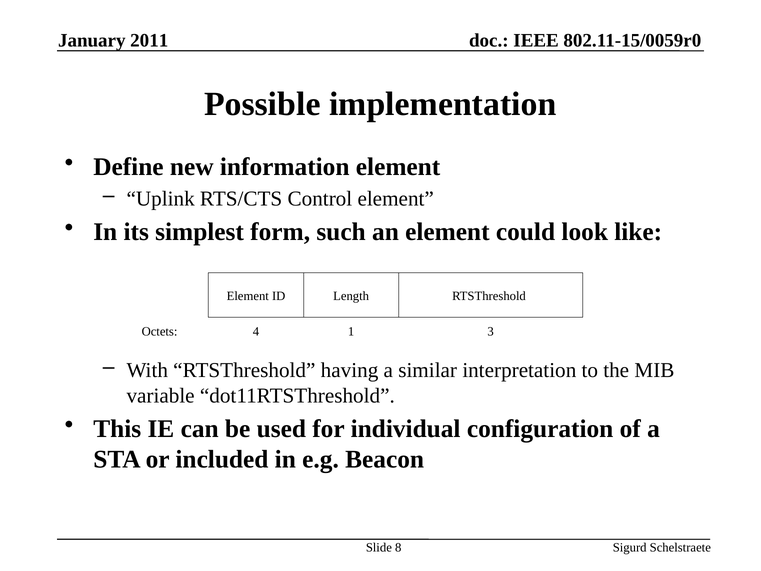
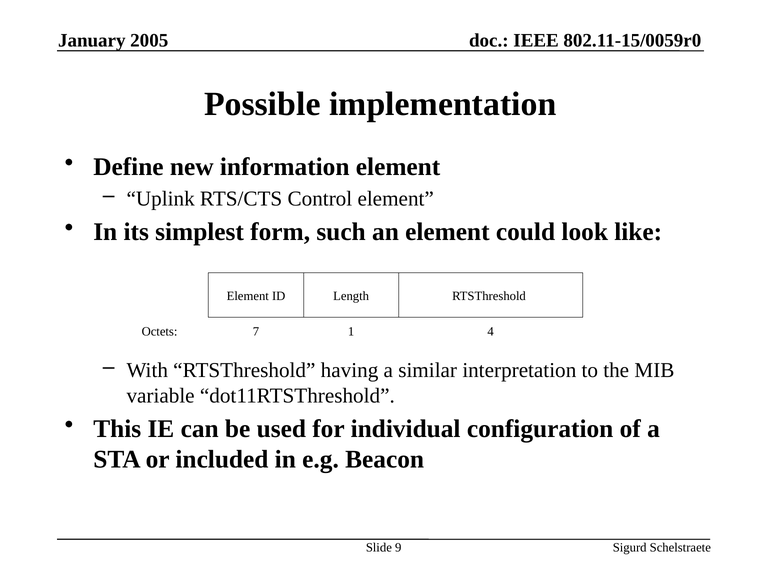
2011: 2011 -> 2005 (149, 41)
4: 4 -> 7 (256, 332)
3: 3 -> 4 (491, 332)
8: 8 -> 9 (398, 547)
